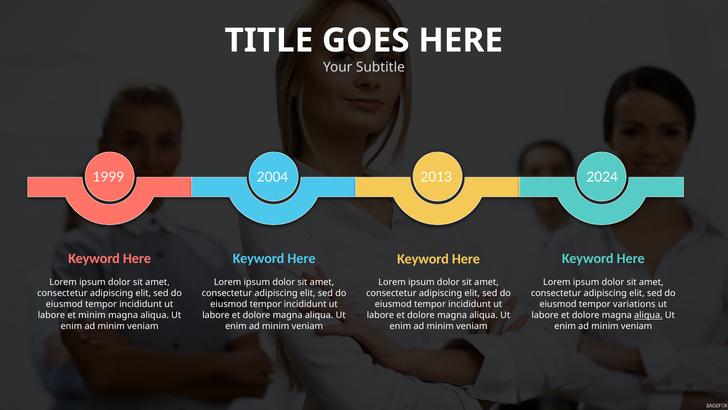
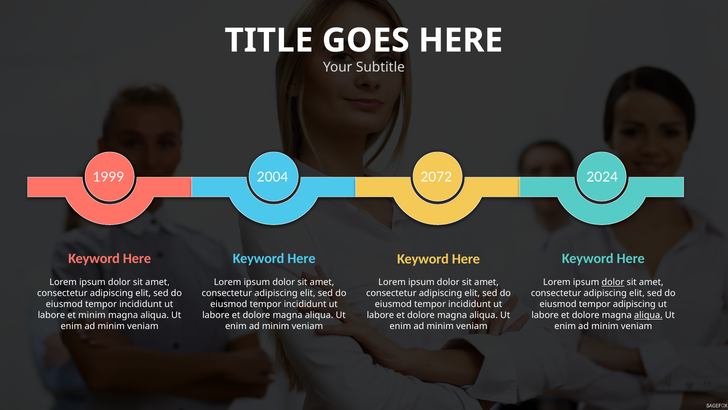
2013: 2013 -> 2072 (436, 177)
dolor underline: none -> present (613, 282)
tempor variations: variations -> adipiscing (634, 304)
